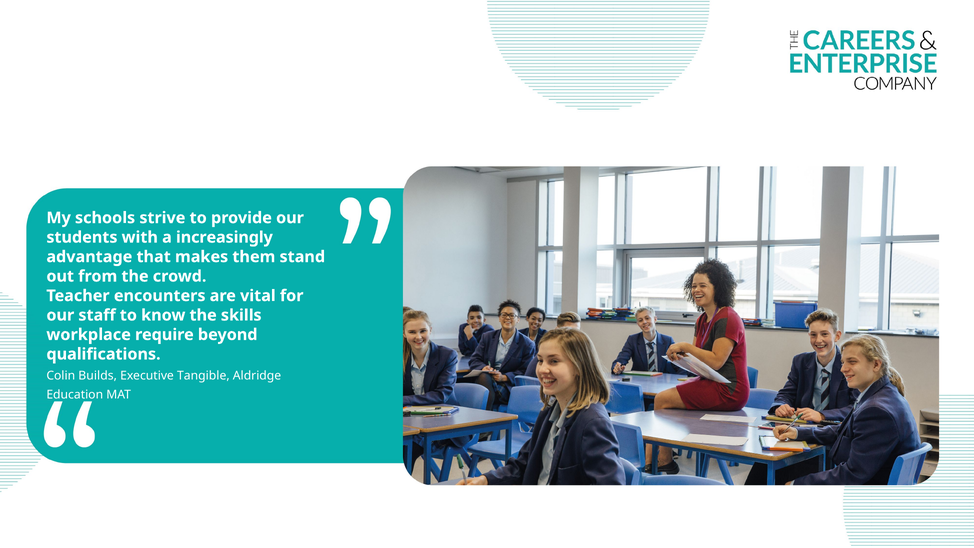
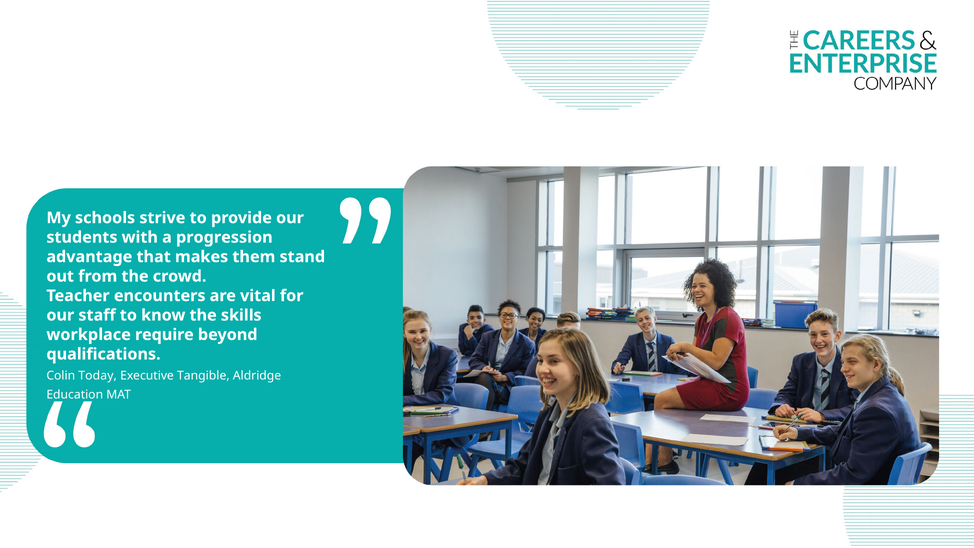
increasingly: increasingly -> progression (224, 237)
Builds: Builds -> Today (98, 376)
